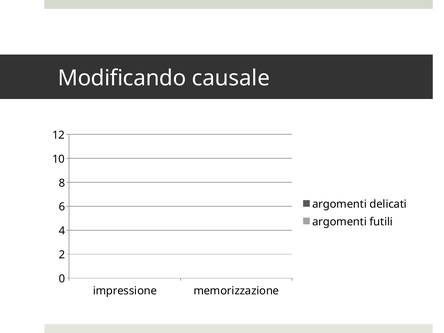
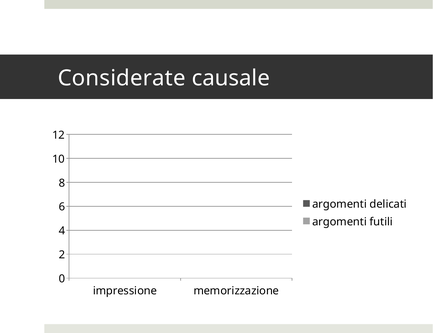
Modificando: Modificando -> Considerate (122, 78)
